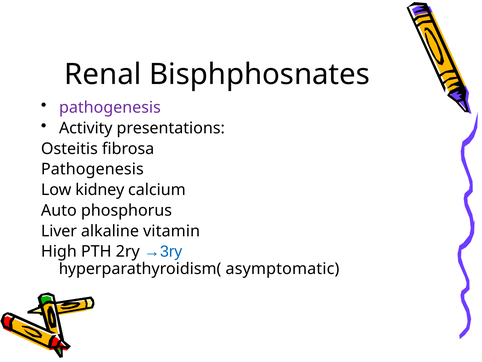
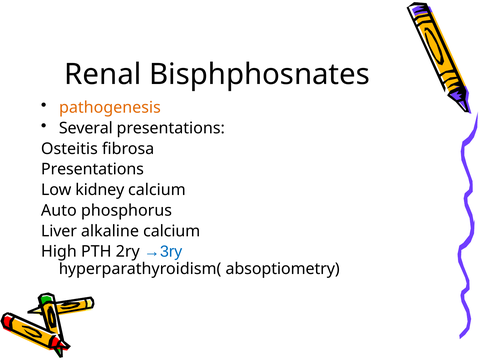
pathogenesis colour: purple -> orange (110, 107)
Activity: Activity -> Several (86, 128)
Pathogenesis: Pathogenesis -> Presentations (92, 169)
alkaline vitamin: vitamin -> calcium (172, 231)
asymptomatic: asymptomatic -> absoptiometry (283, 269)
